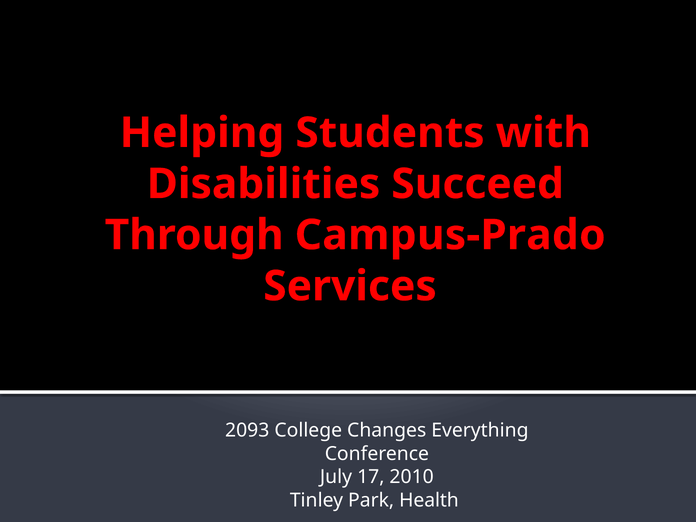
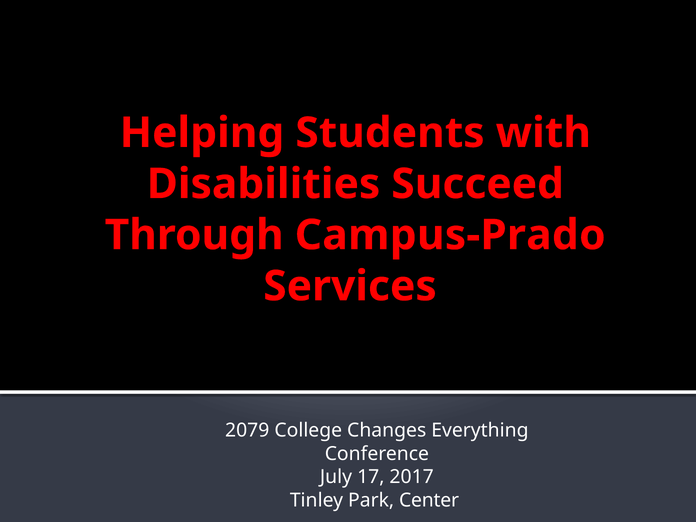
2093: 2093 -> 2079 (247, 431)
2010: 2010 -> 2017 (412, 477)
Health: Health -> Center (429, 500)
